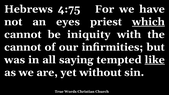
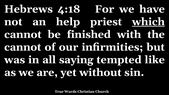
4:75: 4:75 -> 4:18 (69, 9)
eyes: eyes -> help (68, 22)
iniquity: iniquity -> finished (89, 34)
like underline: present -> none (155, 60)
